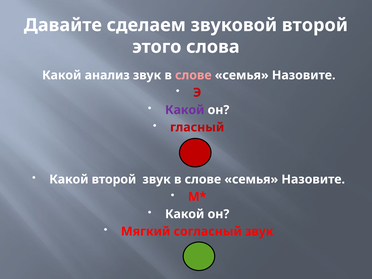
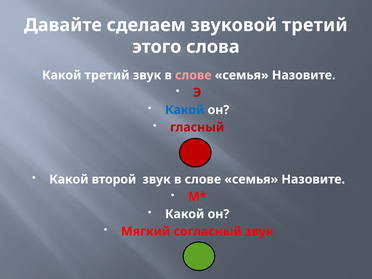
звуковой второй: второй -> третий (315, 25)
Какой анализ: анализ -> третий (107, 75)
Какой colour: purple -> blue (185, 110)
